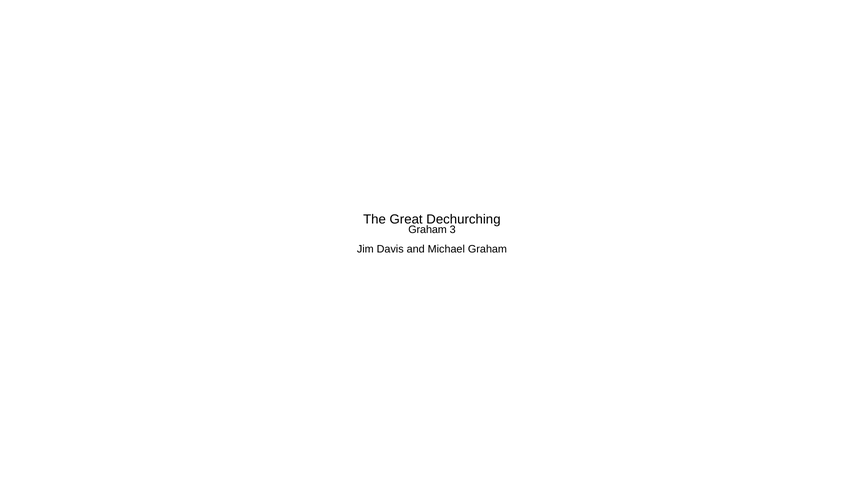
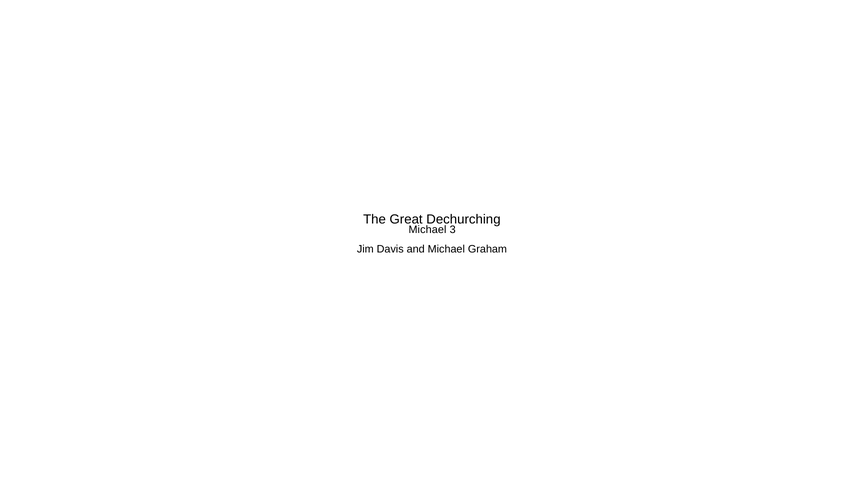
Graham: Graham -> Michael (427, 230)
